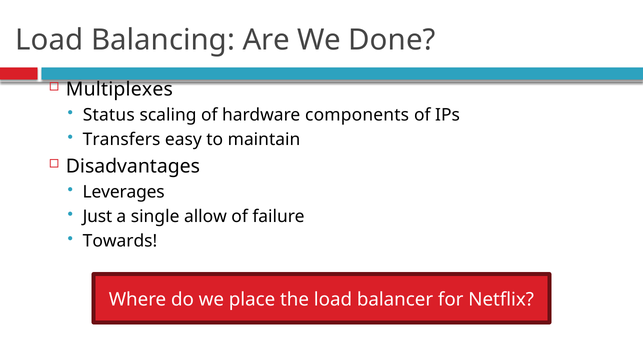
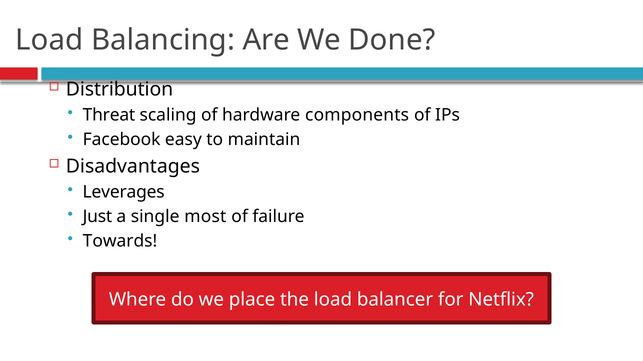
Multiplexes: Multiplexes -> Distribution (120, 90)
Status: Status -> Threat (109, 115)
Transfers: Transfers -> Facebook (122, 140)
allow: allow -> most (205, 217)
